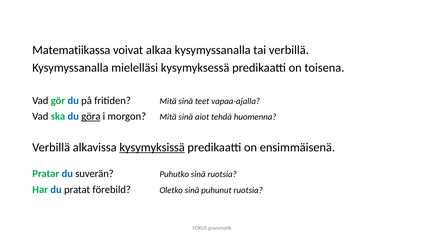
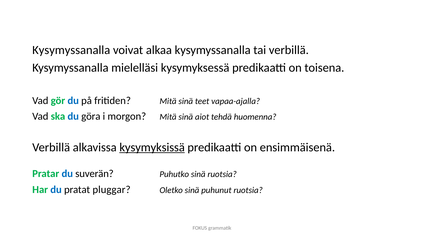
Matematiikassa: Matematiikassa -> Kysymyssanalla (71, 50)
göra underline: present -> none (91, 116)
förebild: förebild -> pluggar (112, 189)
